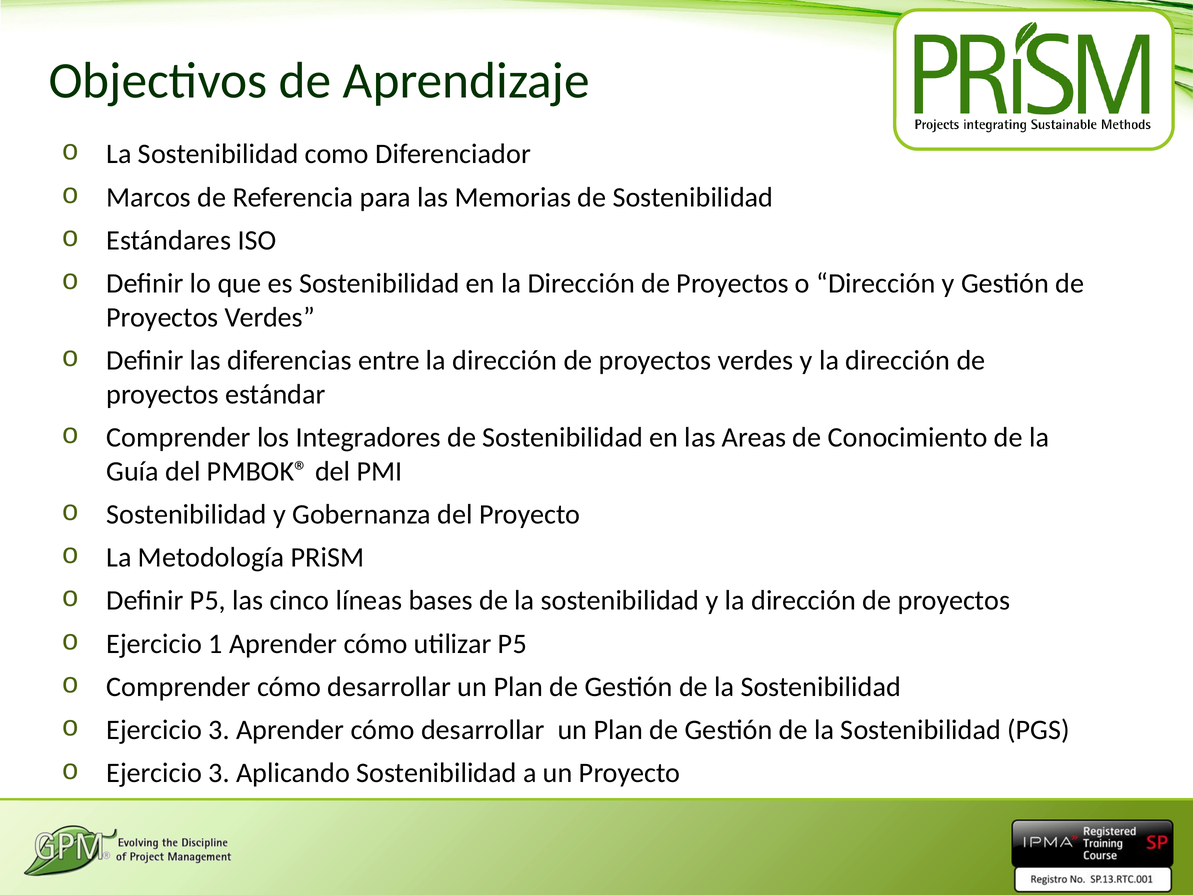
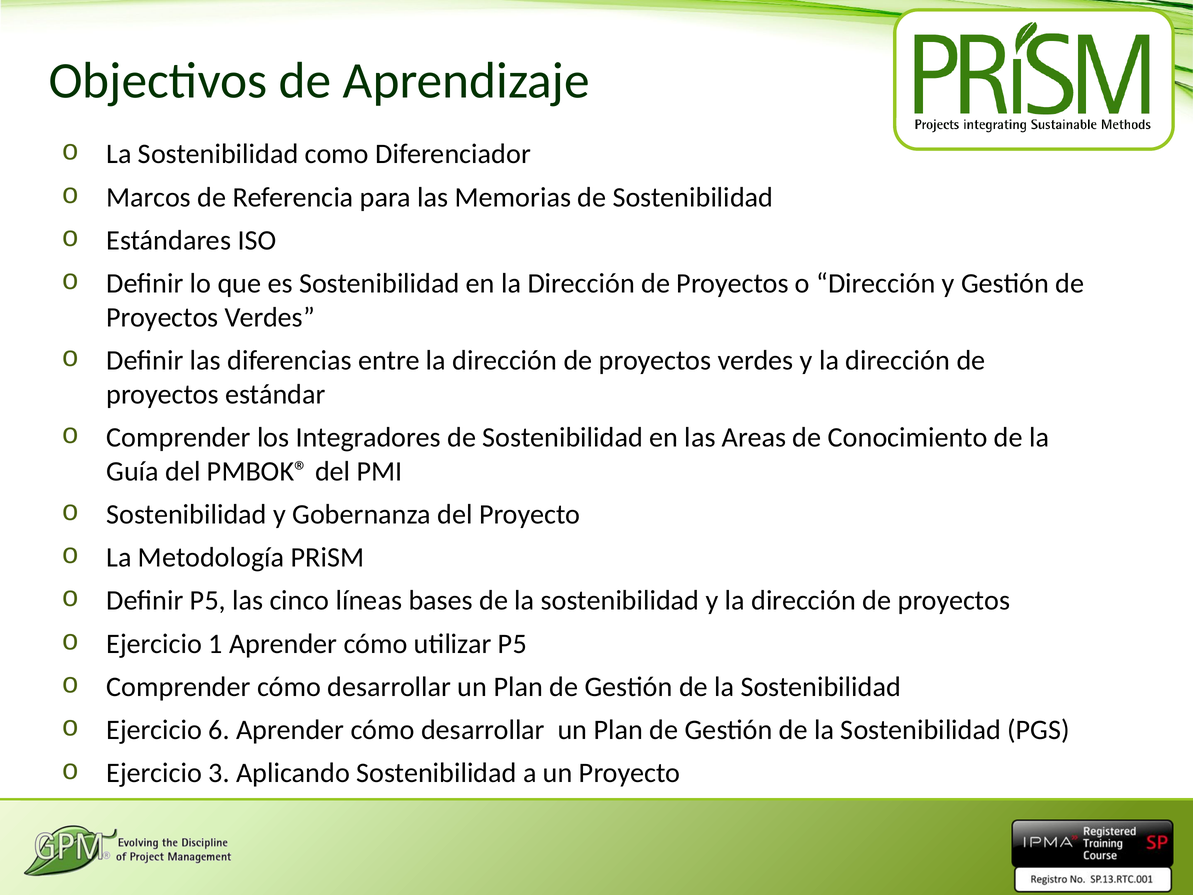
3: 3 -> 6 (219, 730)
